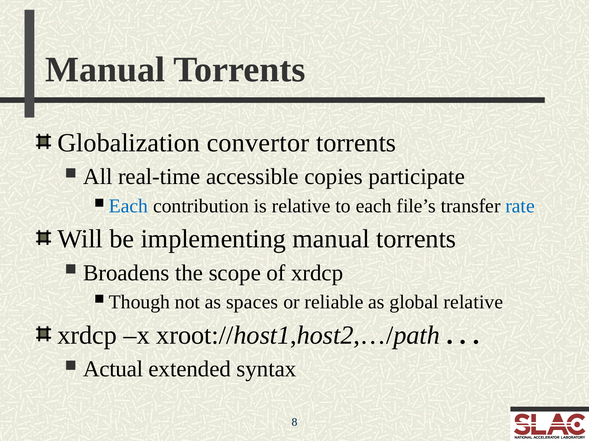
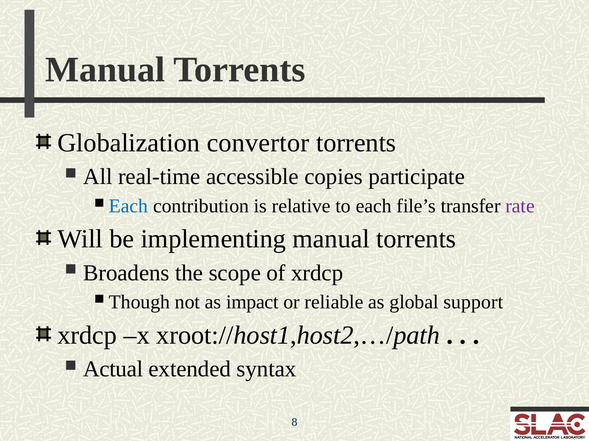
rate colour: blue -> purple (520, 206)
spaces: spaces -> impact (252, 302)
global relative: relative -> support (473, 302)
